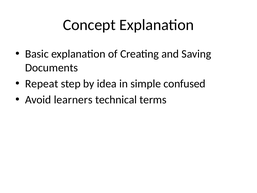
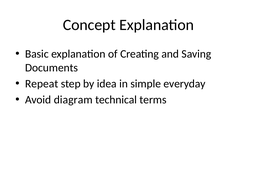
confused: confused -> everyday (185, 84)
learners: learners -> diagram (73, 100)
